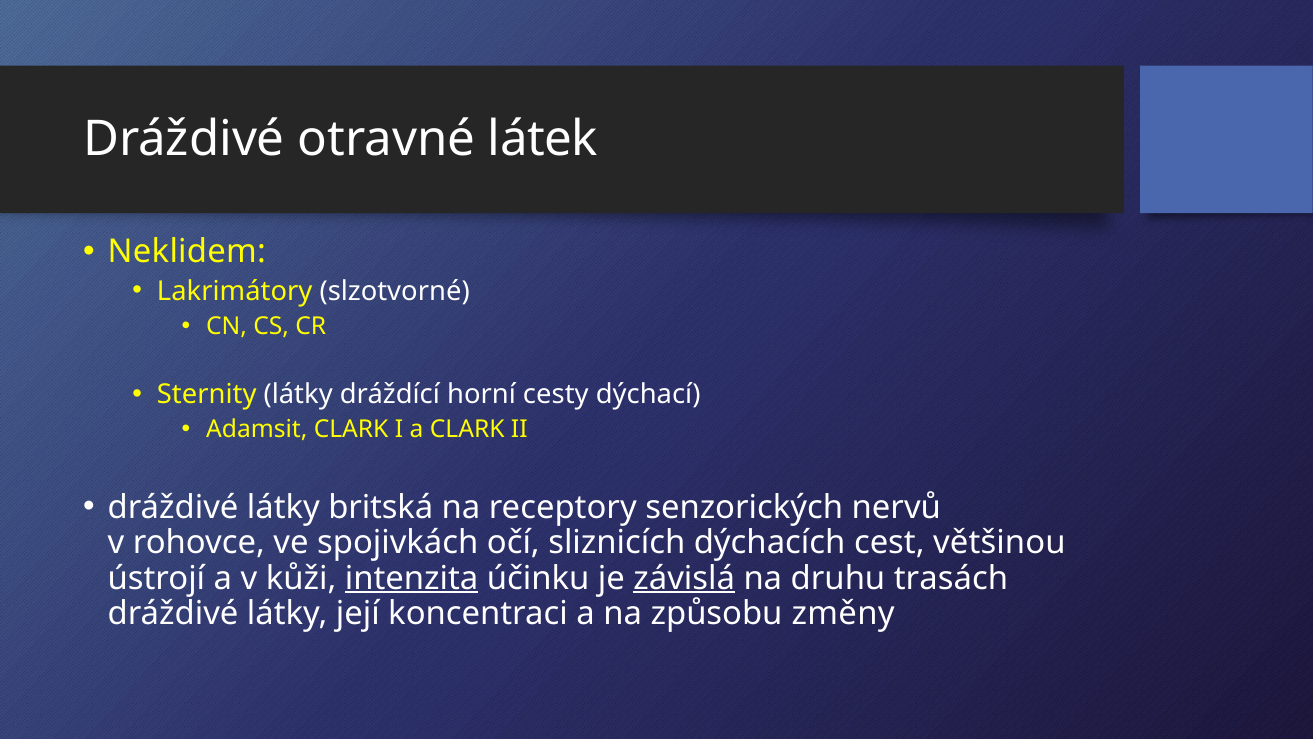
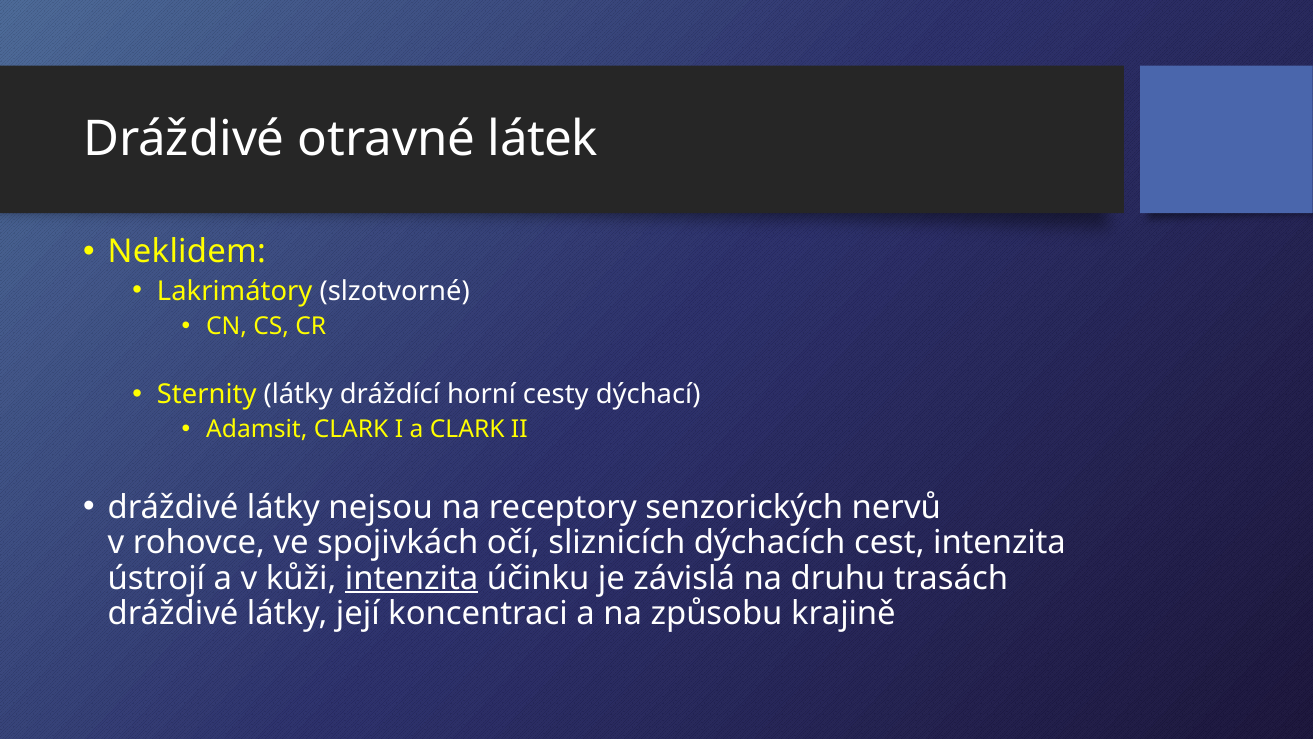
britská: britská -> nejsou (381, 507)
cest většinou: většinou -> intenzita (1000, 542)
závislá underline: present -> none (684, 578)
změny: změny -> krajině (843, 613)
